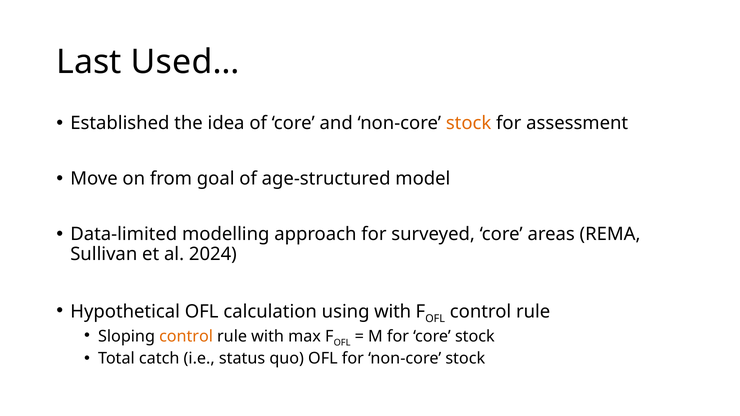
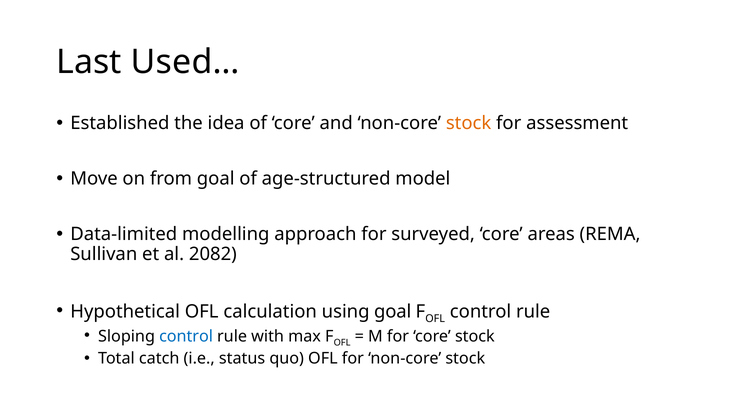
2024: 2024 -> 2082 (213, 254)
using with: with -> goal (393, 312)
control colour: orange -> blue (186, 337)
